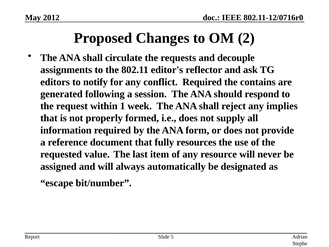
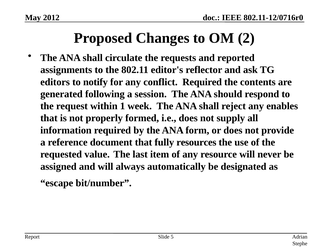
decouple: decouple -> reported (236, 58)
contains: contains -> contents (258, 82)
implies: implies -> enables (282, 106)
